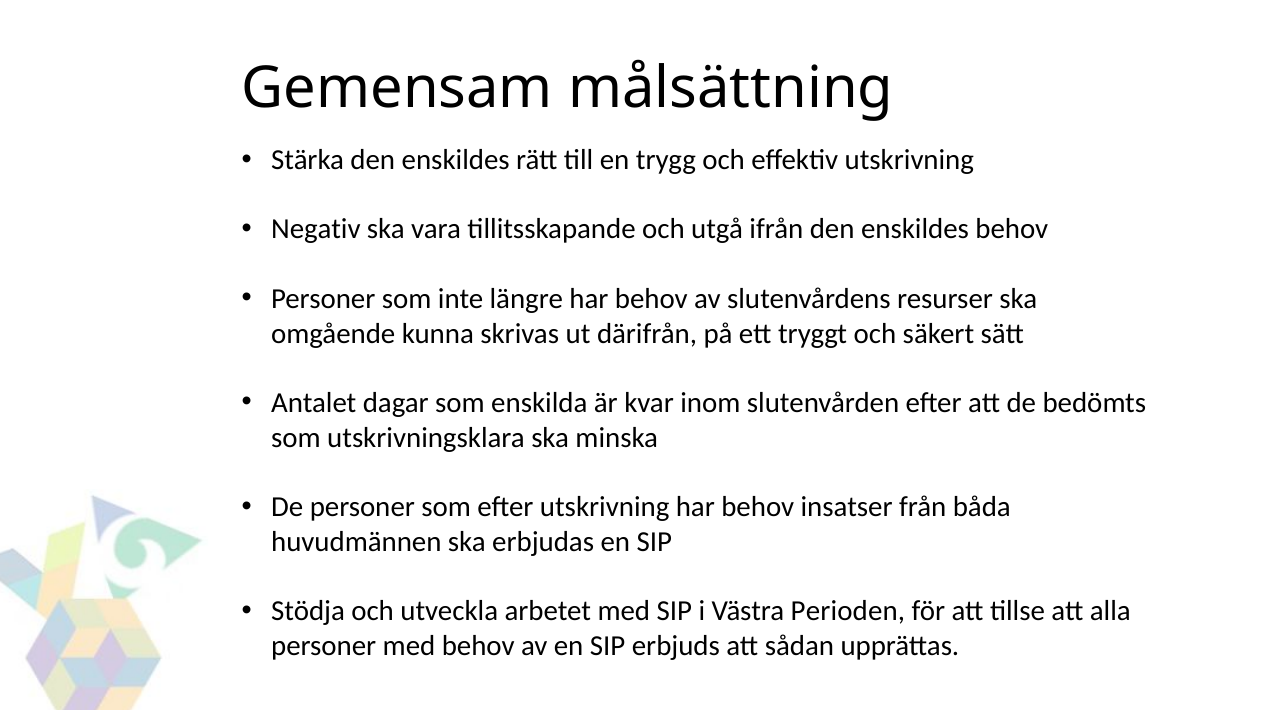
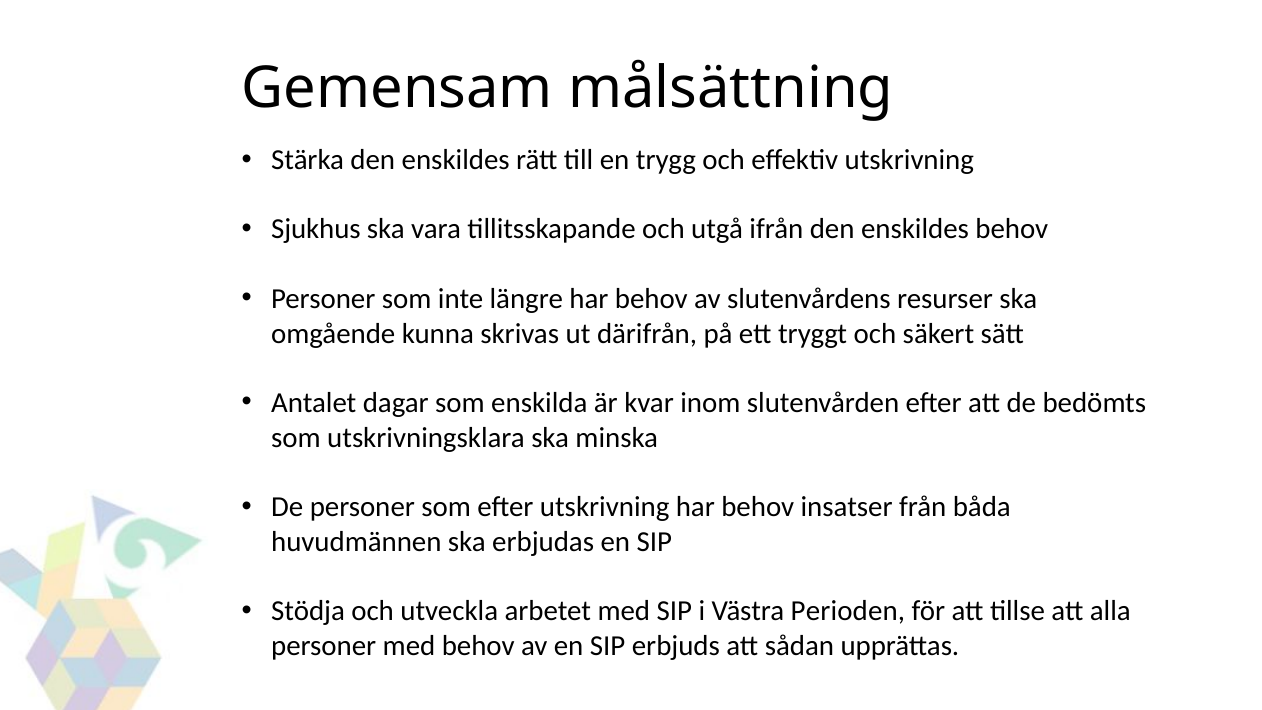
Negativ: Negativ -> Sjukhus (316, 229)
